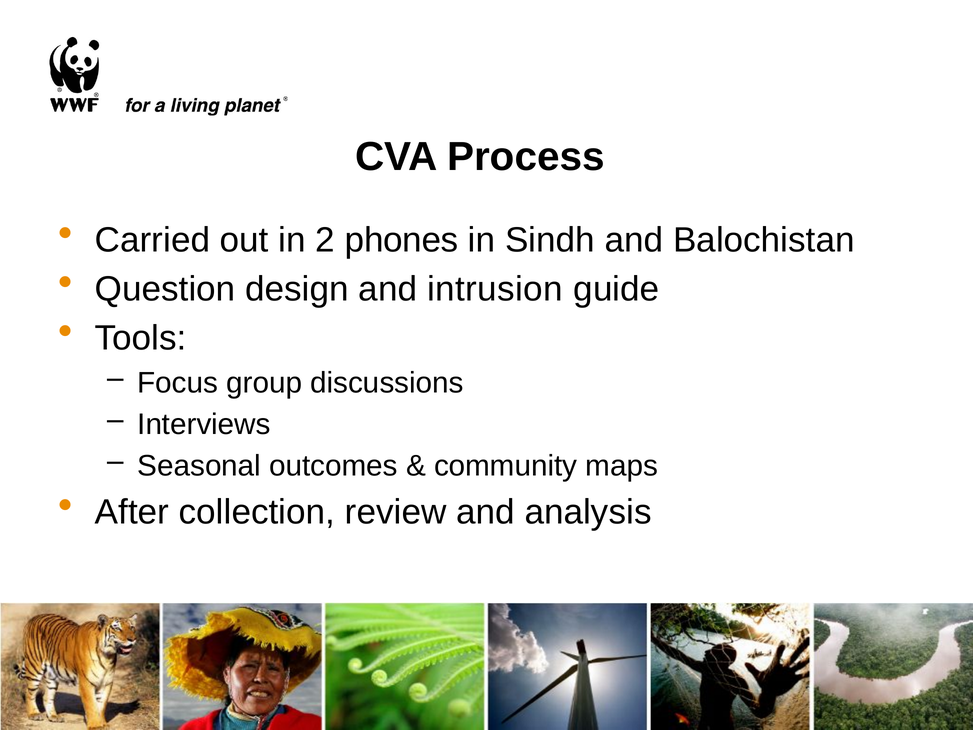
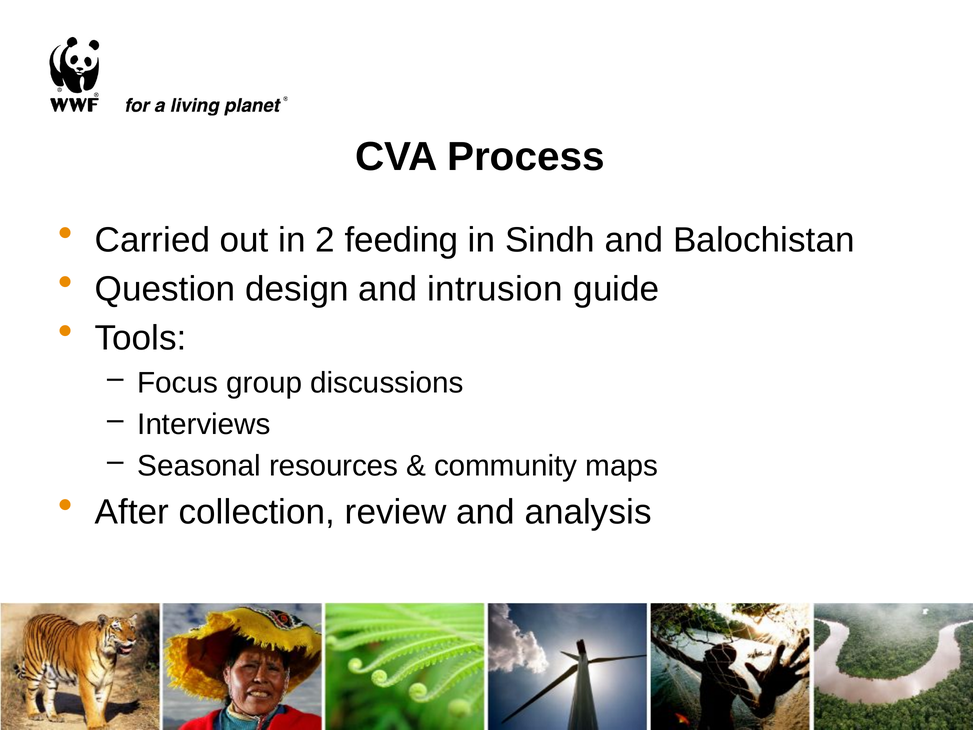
phones: phones -> feeding (402, 240)
outcomes: outcomes -> resources (334, 466)
